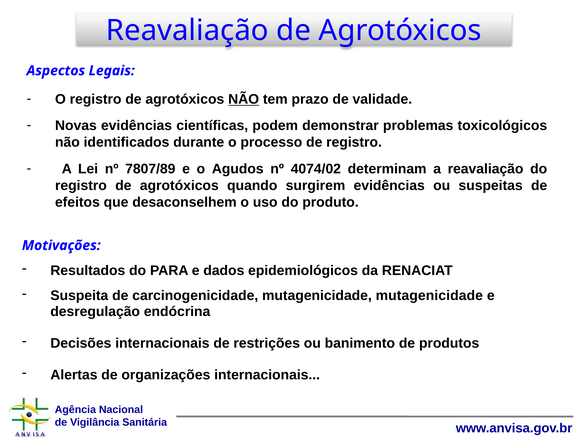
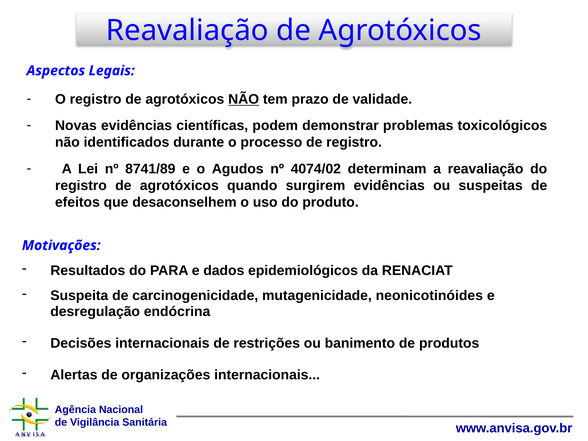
7807/89: 7807/89 -> 8741/89 (150, 169)
mutagenicidade mutagenicidade: mutagenicidade -> neonicotinóides (429, 296)
